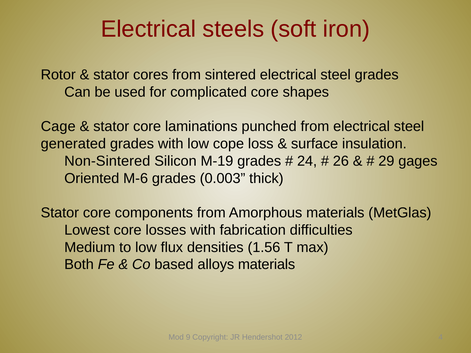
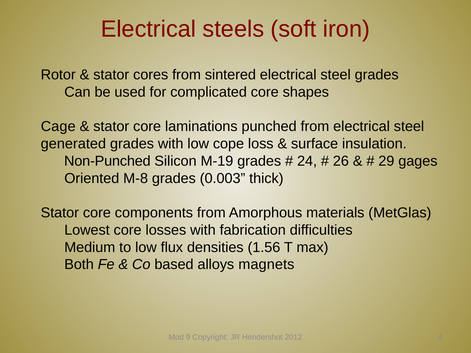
Non-Sintered: Non-Sintered -> Non-Punched (107, 161)
M-6: M-6 -> M-8 (136, 178)
alloys materials: materials -> magnets (266, 265)
